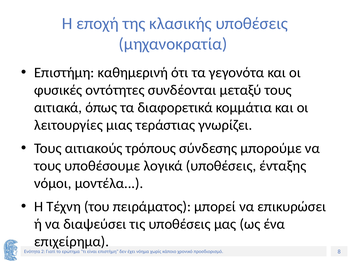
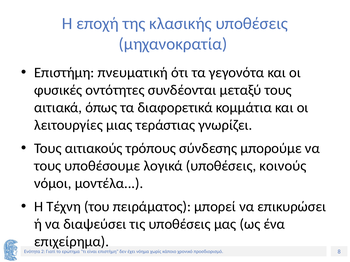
καθημερινή: καθημερινή -> πνευματική (133, 73)
ένταξης: ένταξης -> κοινούς (283, 166)
